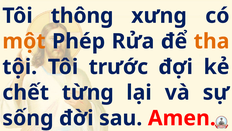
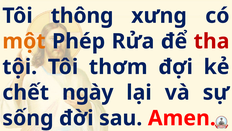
tha colour: orange -> red (212, 41)
trước: trước -> thơm (118, 67)
từng: từng -> ngày (88, 92)
